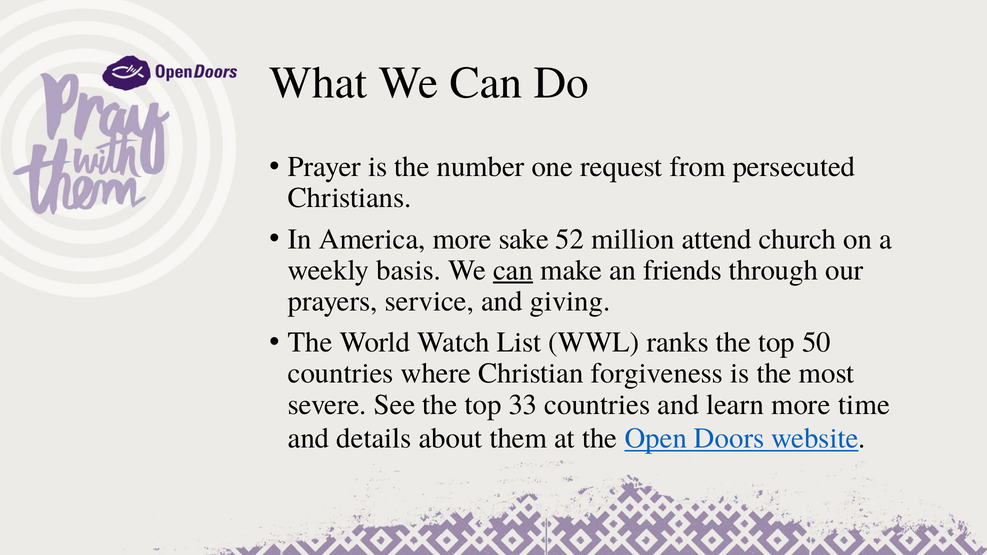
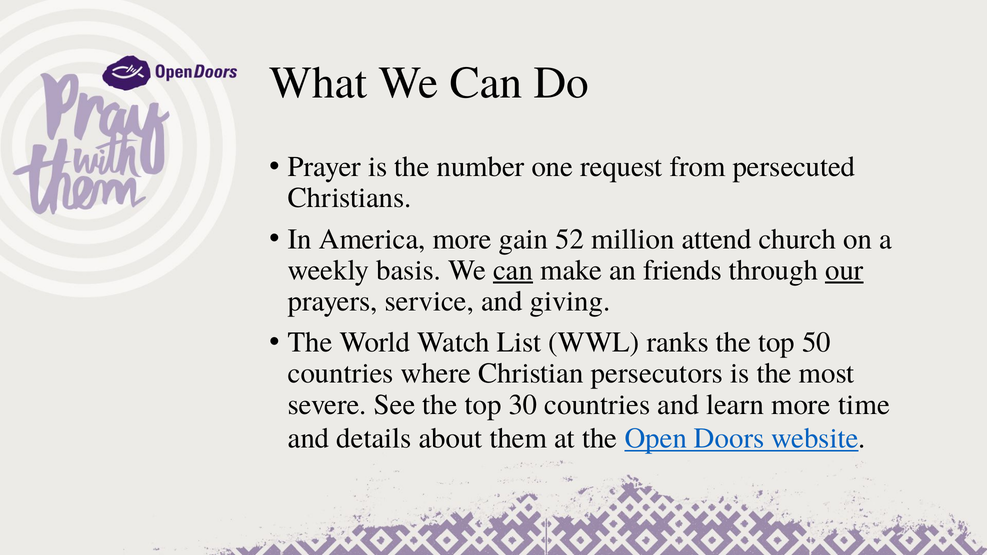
sake: sake -> gain (524, 239)
our underline: none -> present (844, 270)
forgiveness: forgiveness -> persecutors (657, 374)
33: 33 -> 30 (523, 405)
